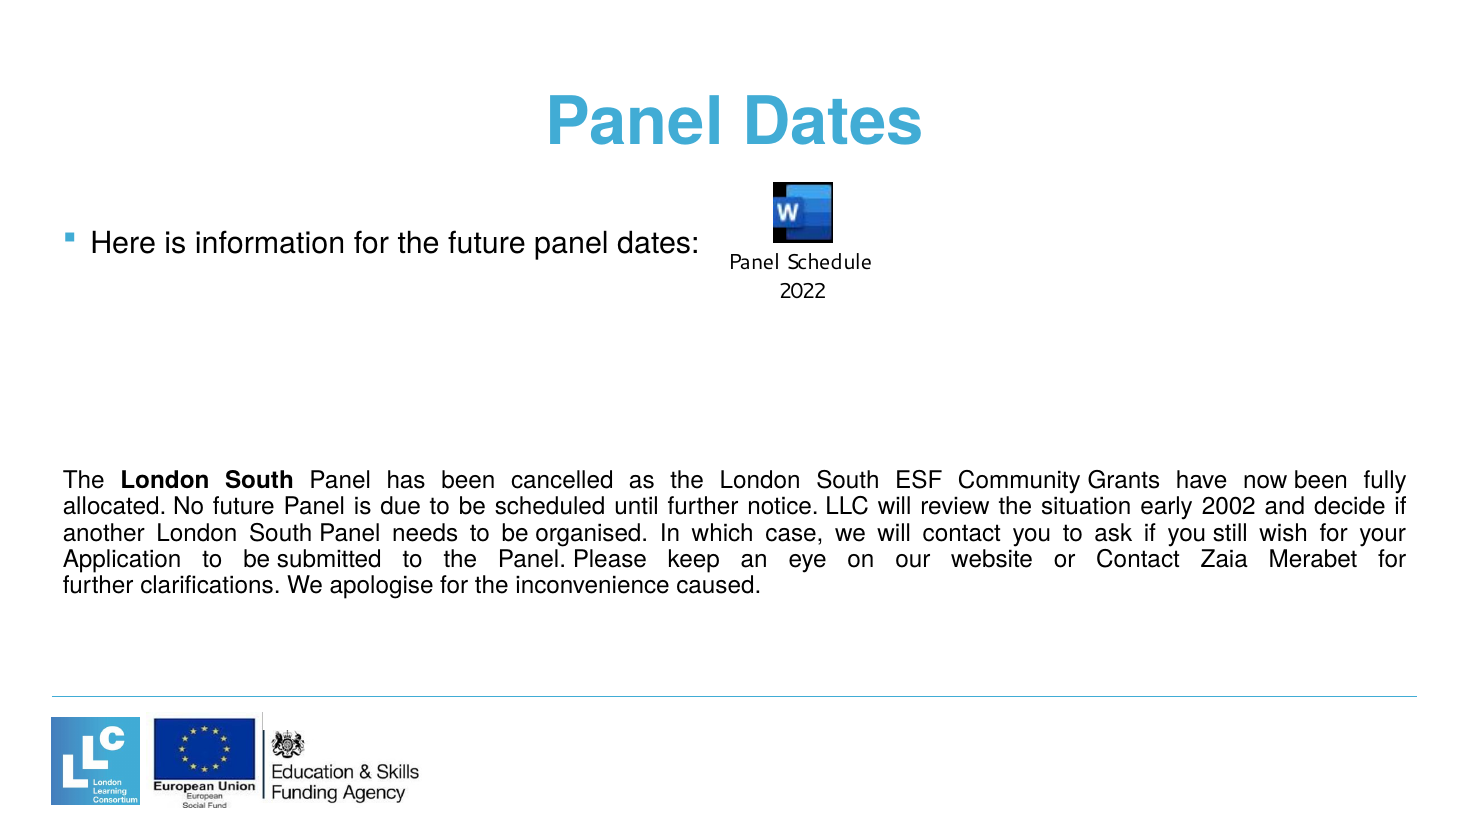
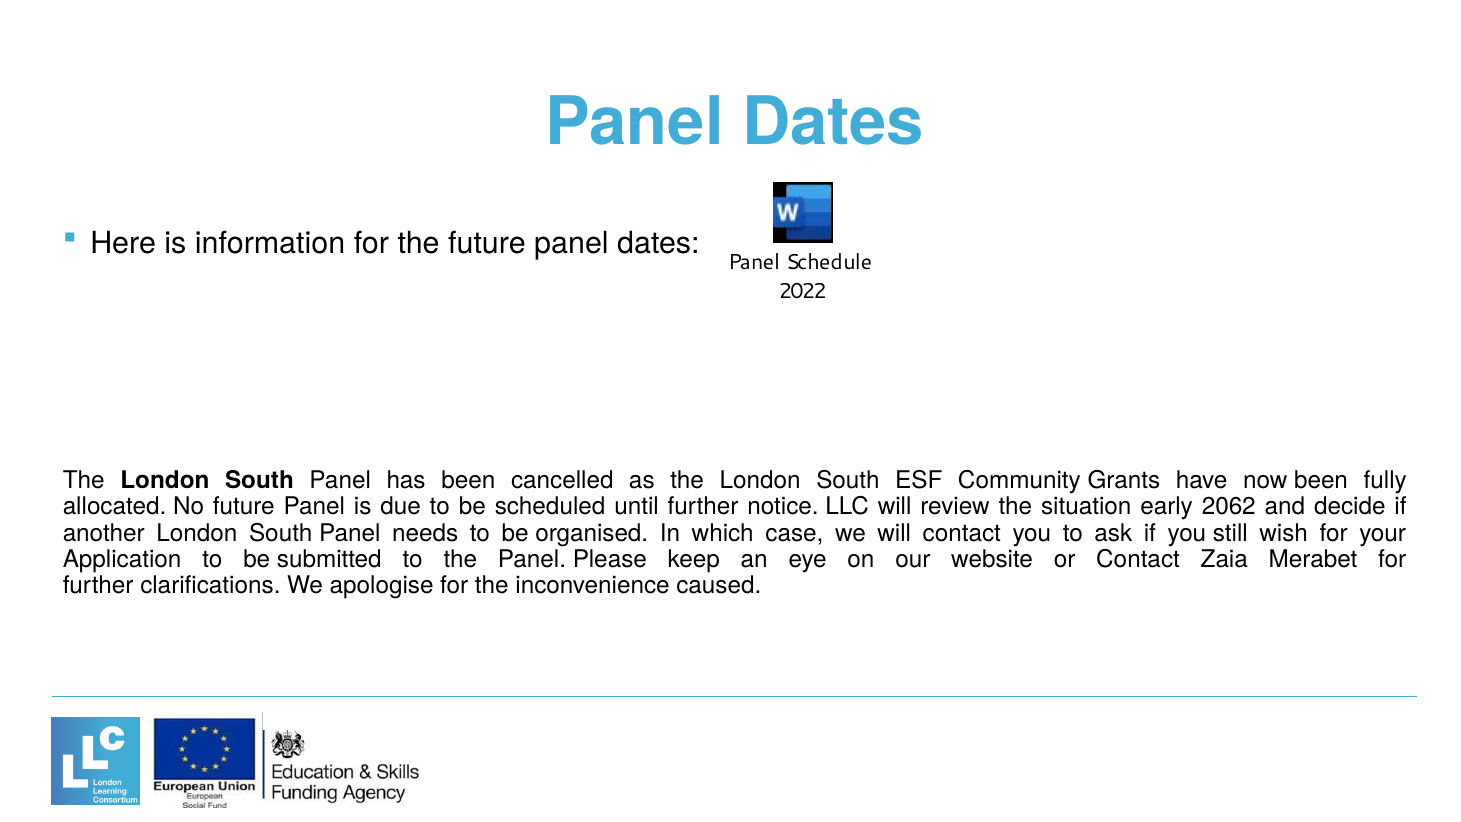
2002: 2002 -> 2062 (1229, 507)
